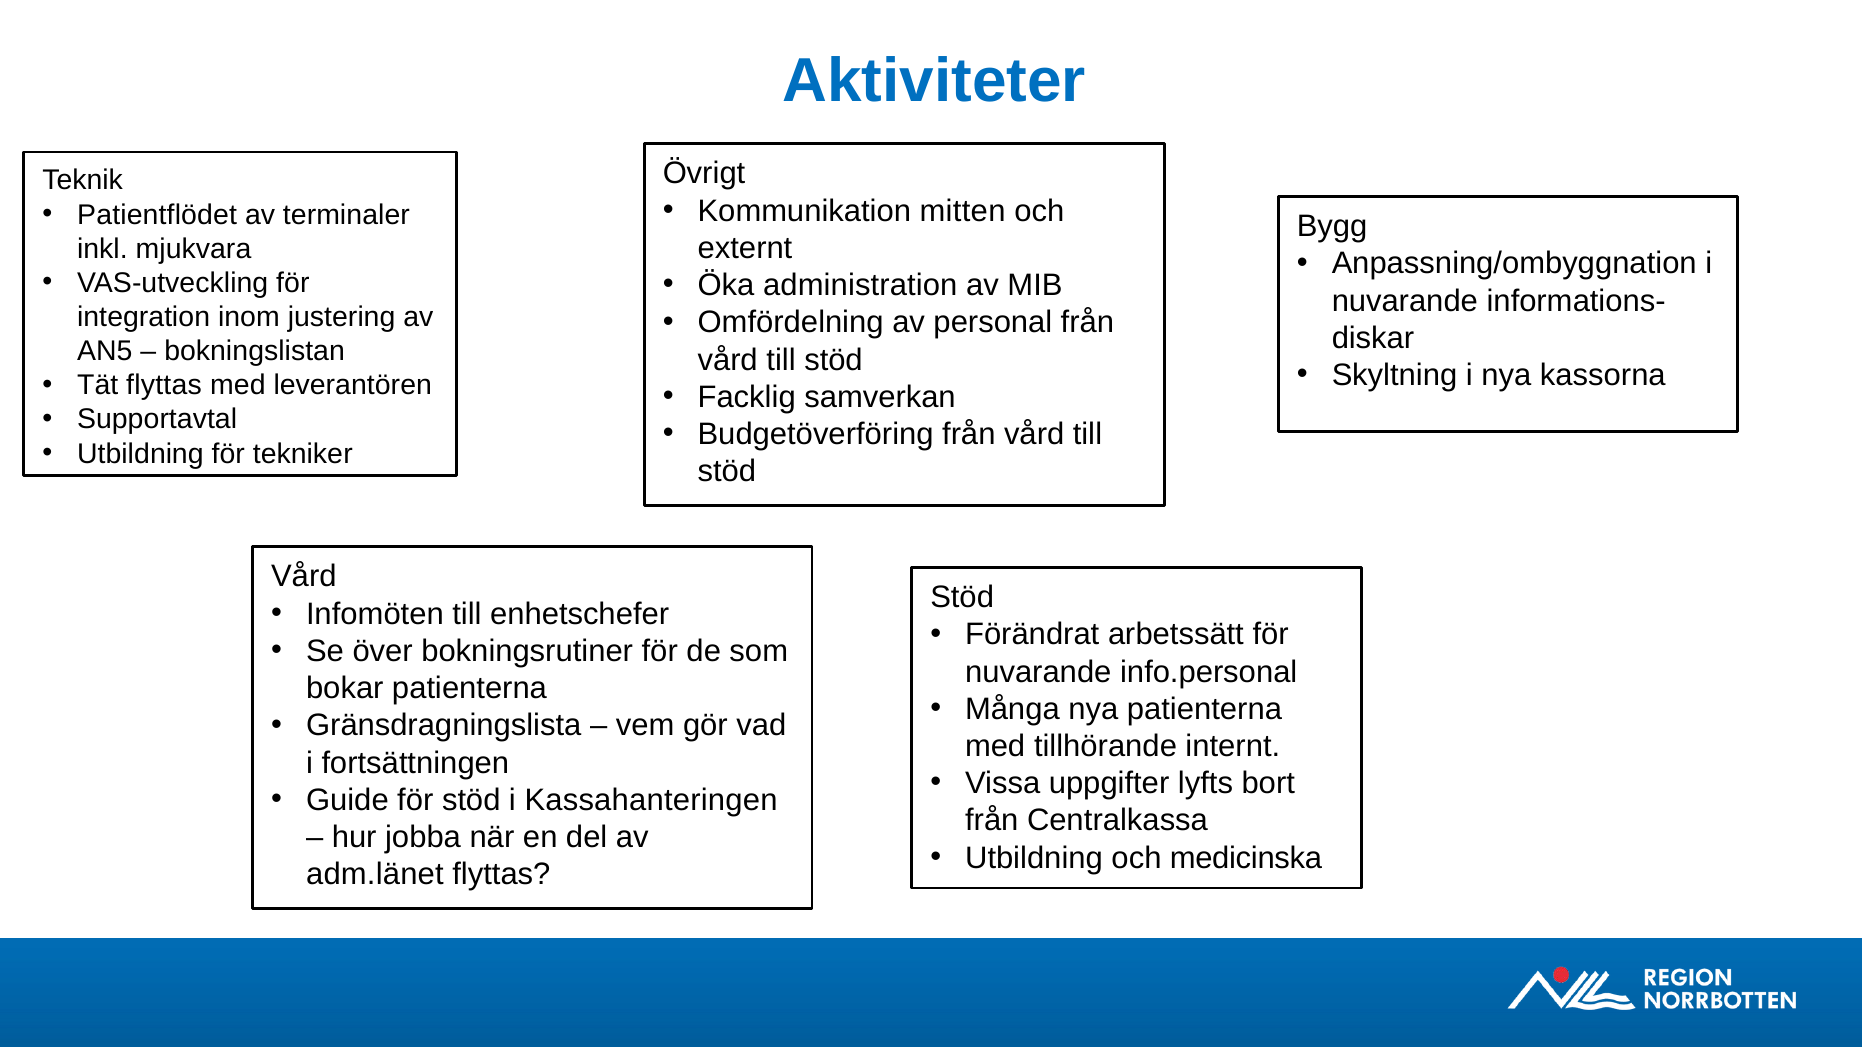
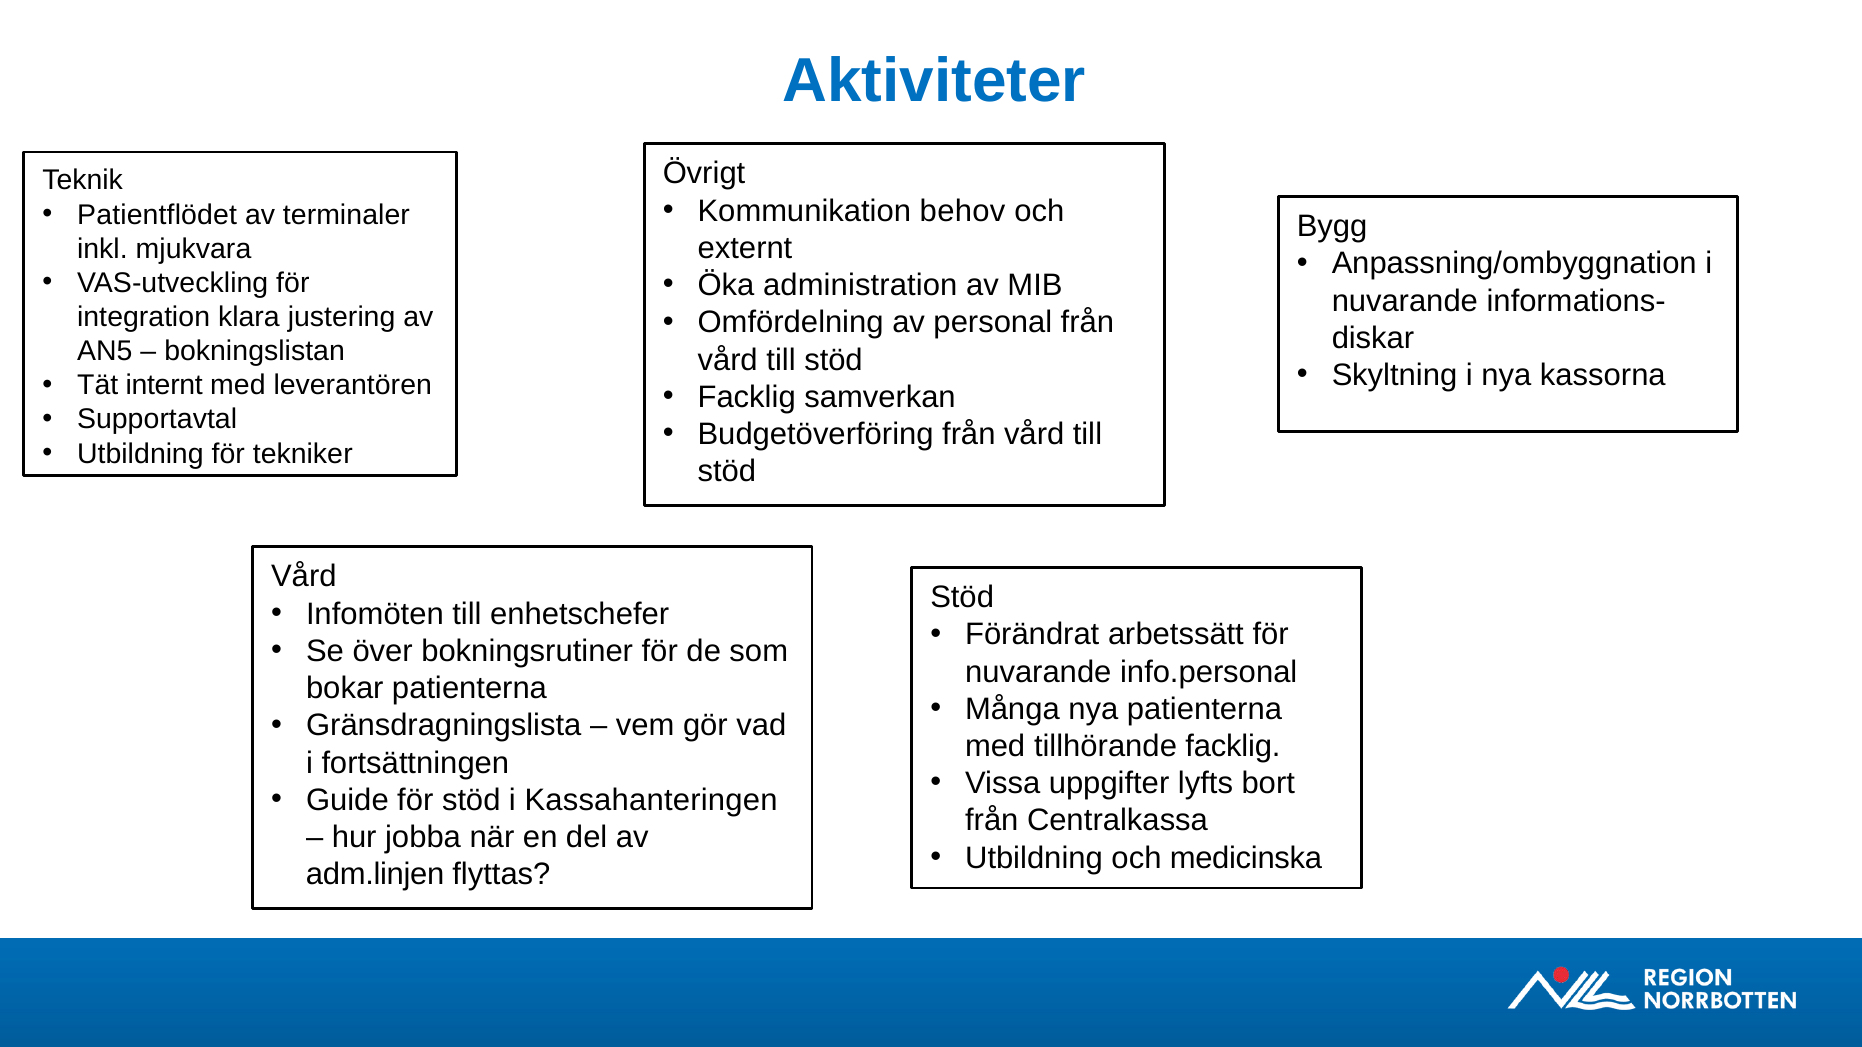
mitten: mitten -> behov (963, 211)
inom: inom -> klara (249, 317)
Tät flyttas: flyttas -> internt (164, 386)
tillhörande internt: internt -> facklig (1233, 747)
adm.länet: adm.länet -> adm.linjen (375, 875)
